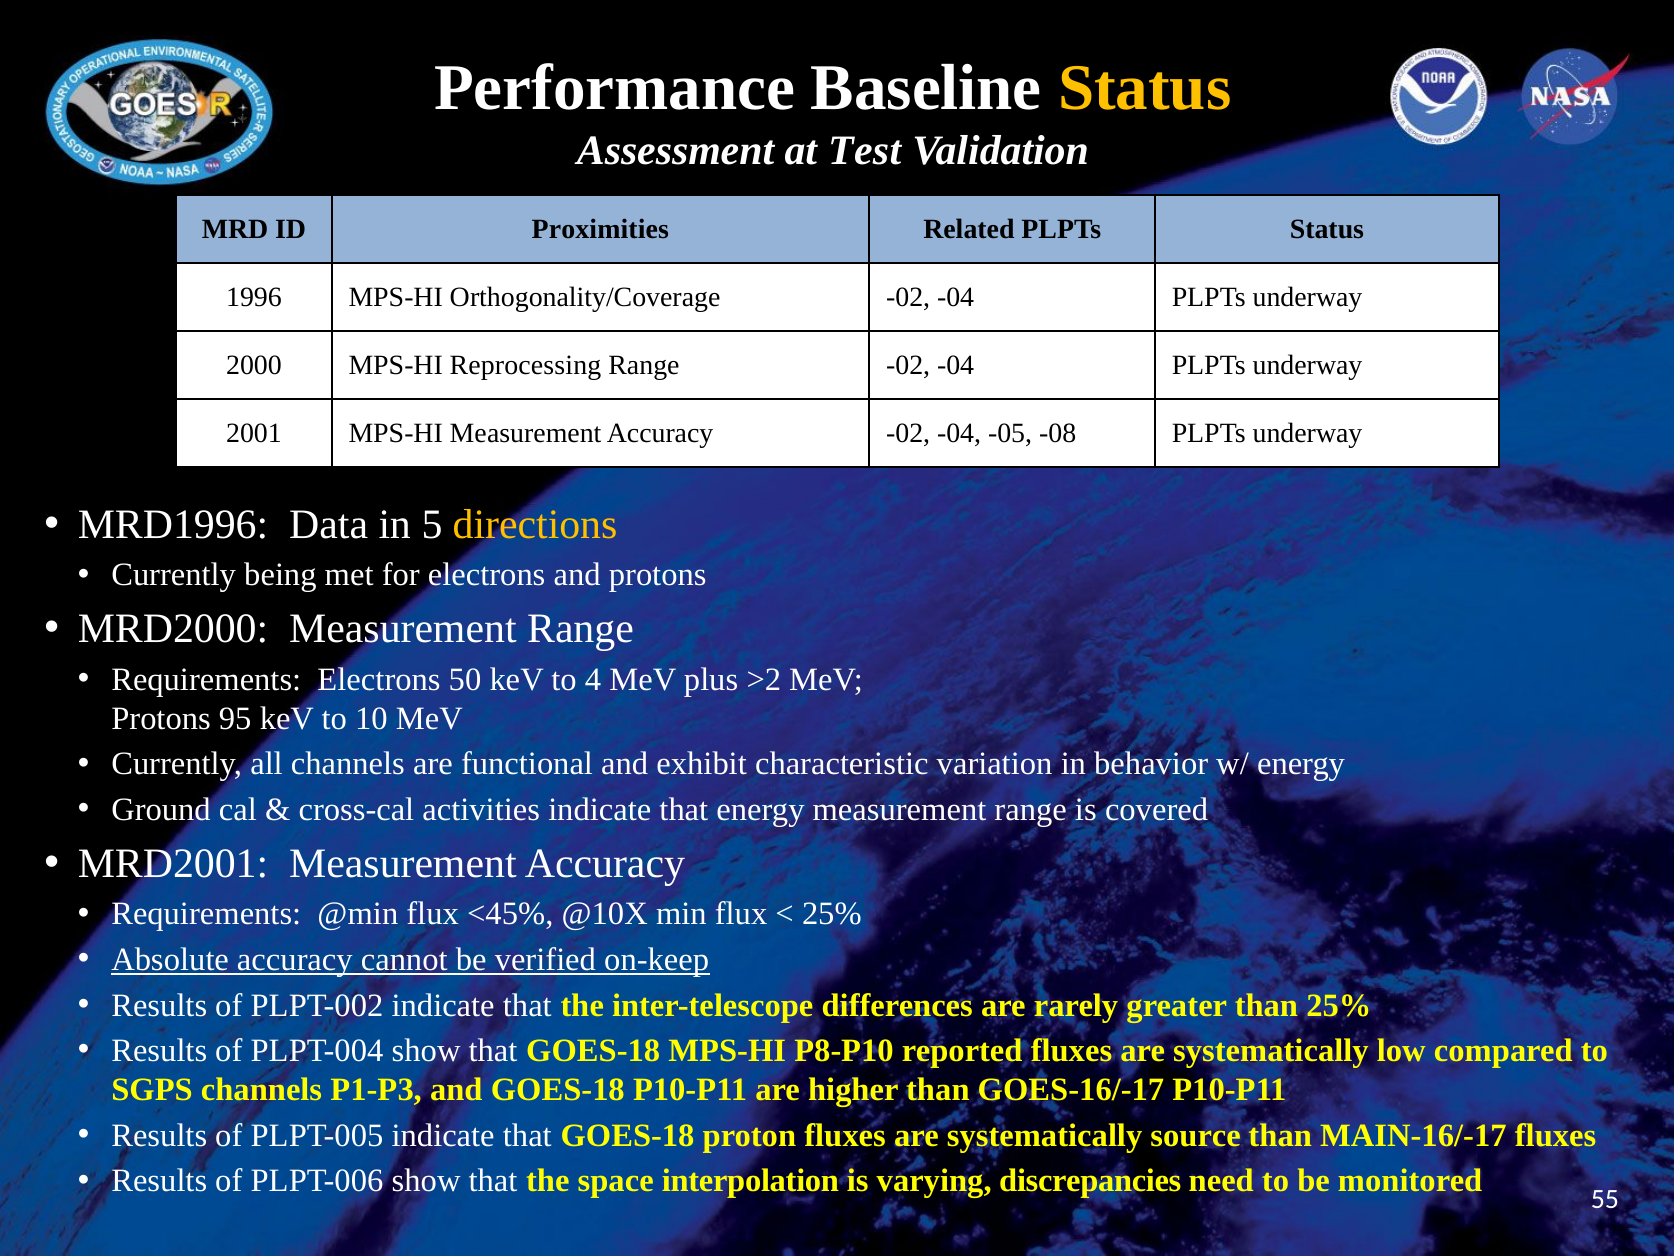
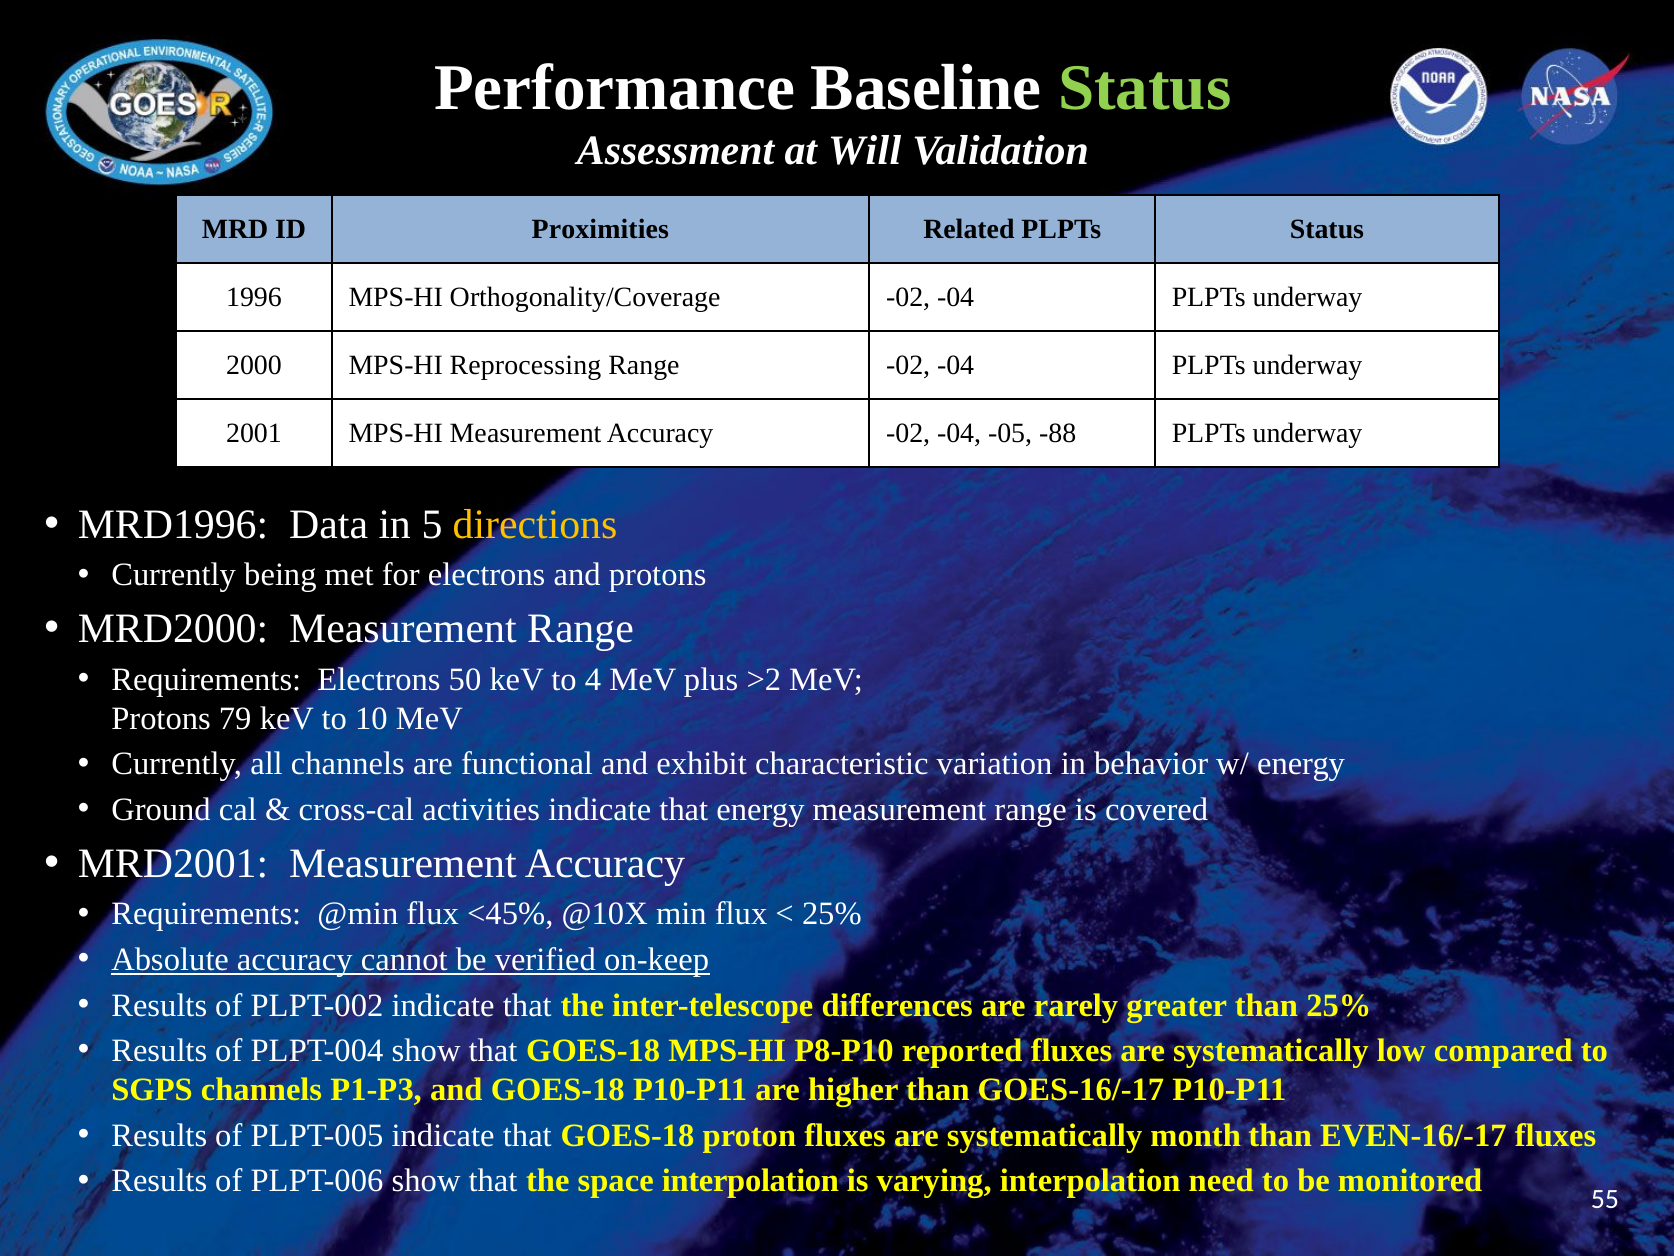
Status colour: yellow -> light green (1145, 88)
Test: Test -> Will (865, 151)
-08: -08 -> -88 (1058, 433)
95: 95 -> 79 (235, 718)
source: source -> month (1196, 1135)
MAIN-16/-17: MAIN-16/-17 -> EVEN-16/-17 (1413, 1135)
varying discrepancies: discrepancies -> interpolation (1090, 1181)
